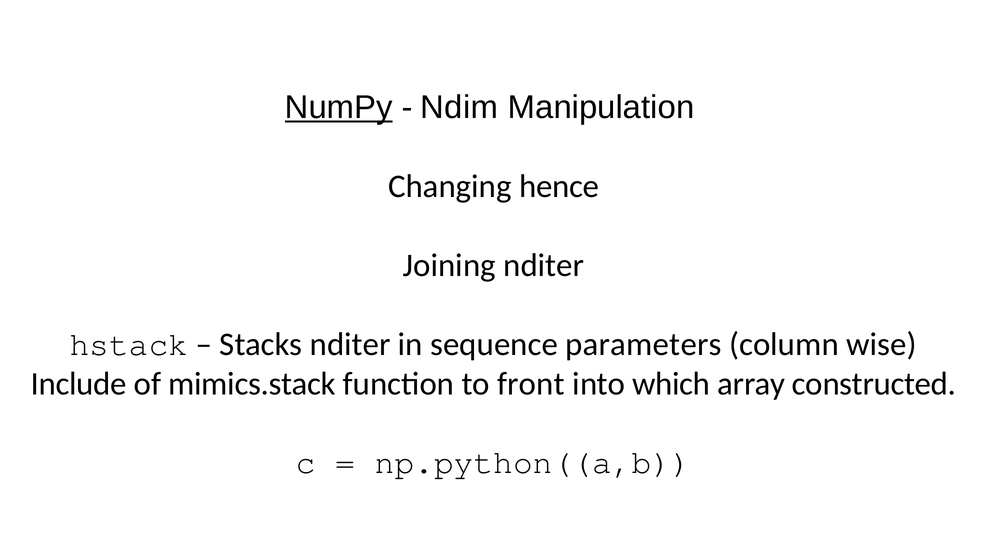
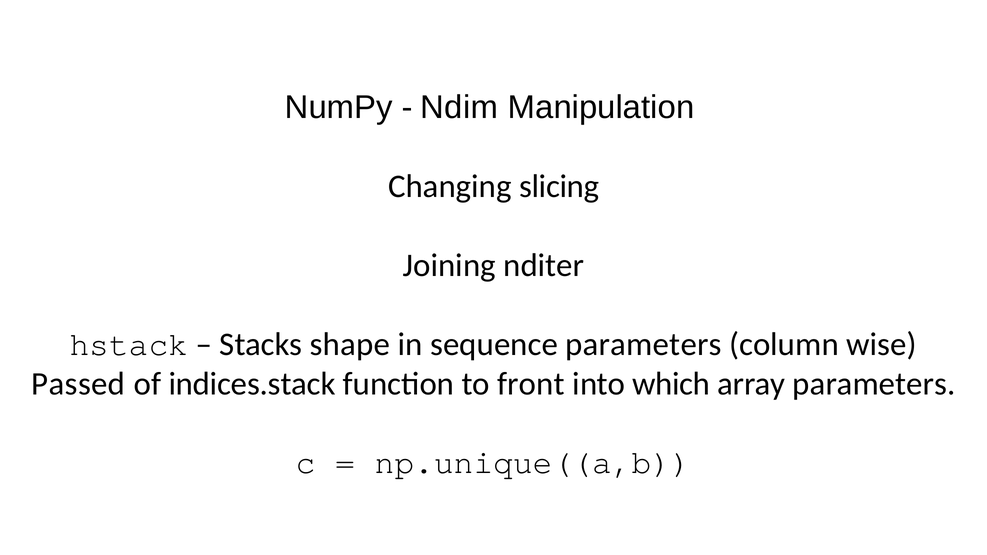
NumPy underline: present -> none (339, 107)
hence: hence -> slicing (559, 186)
Stacks nditer: nditer -> shape (350, 344)
Include: Include -> Passed (78, 384)
mimics.stack: mimics.stack -> indices.stack (252, 384)
array constructed: constructed -> parameters (874, 384)
np.python((a,b: np.python((a,b -> np.unique((a,b (533, 463)
